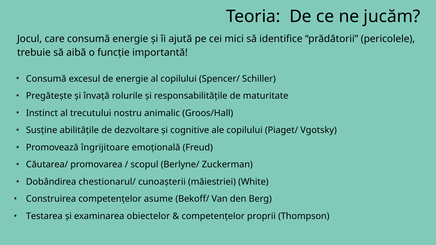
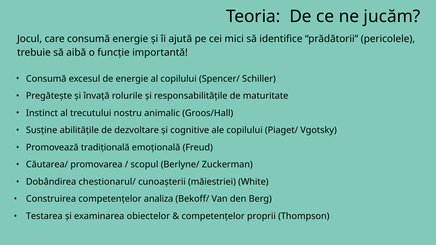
îngrijitoare: îngrijitoare -> tradițională (105, 148)
asume: asume -> analiza (159, 199)
